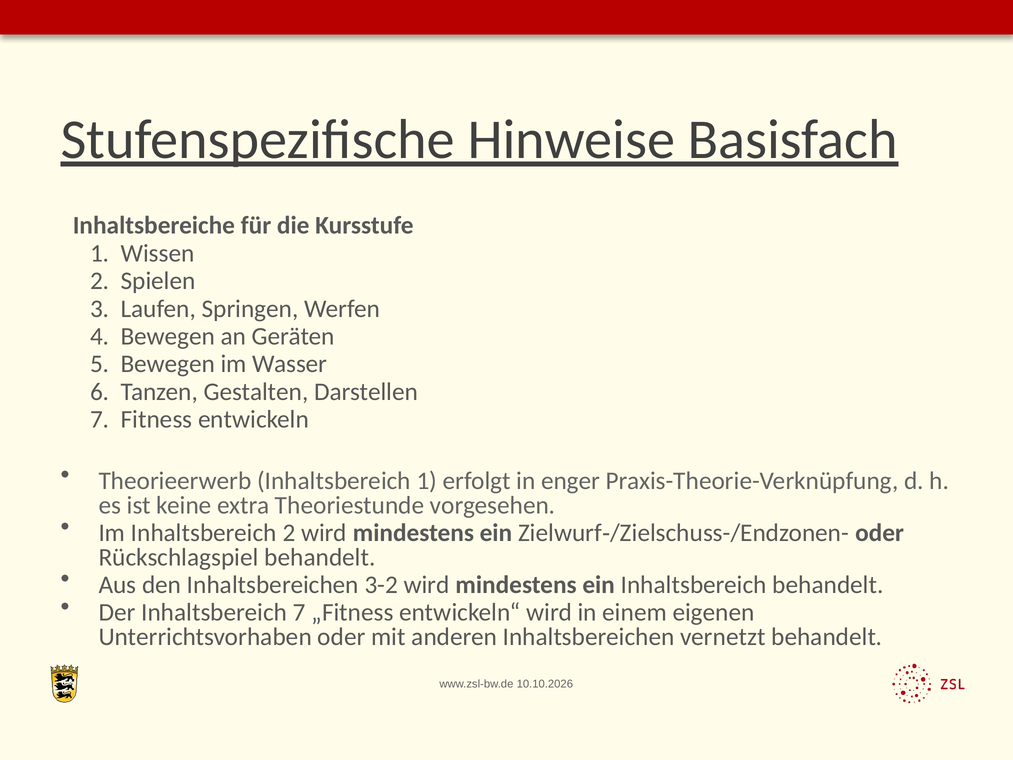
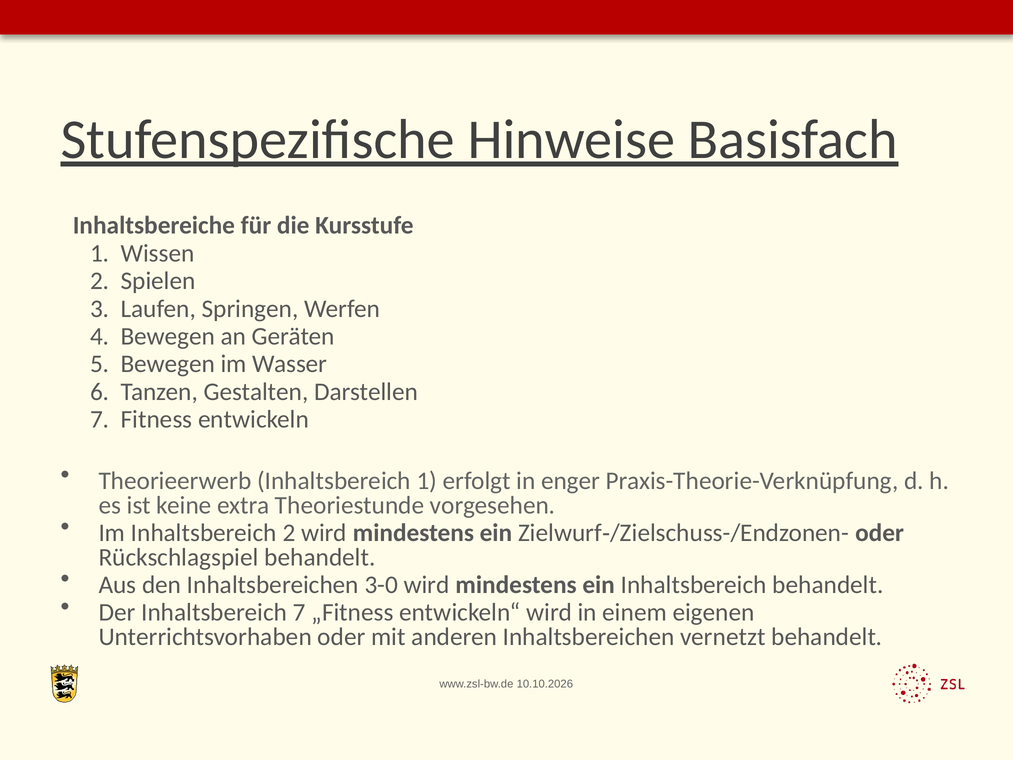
3-2: 3-2 -> 3-0 (381, 585)
